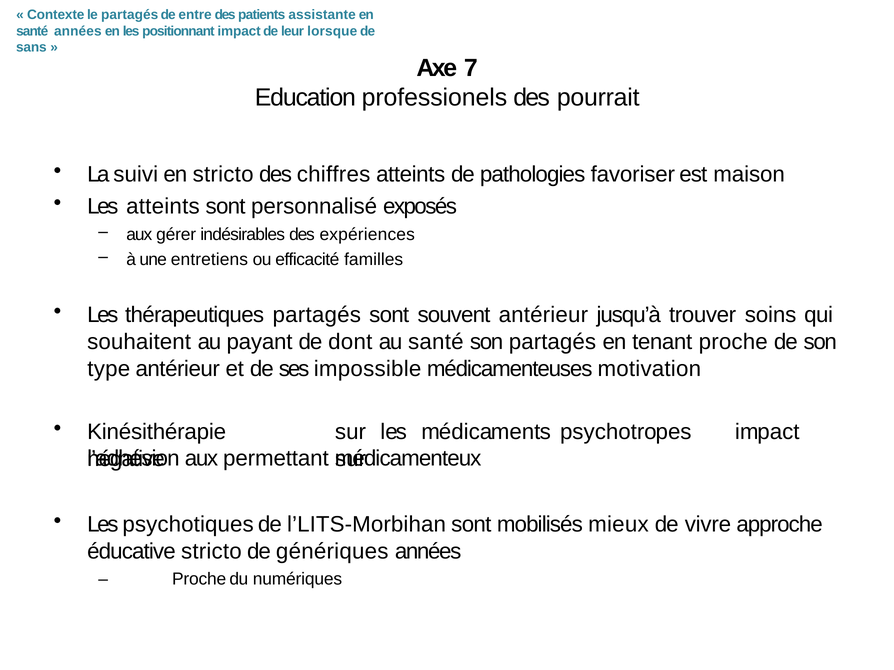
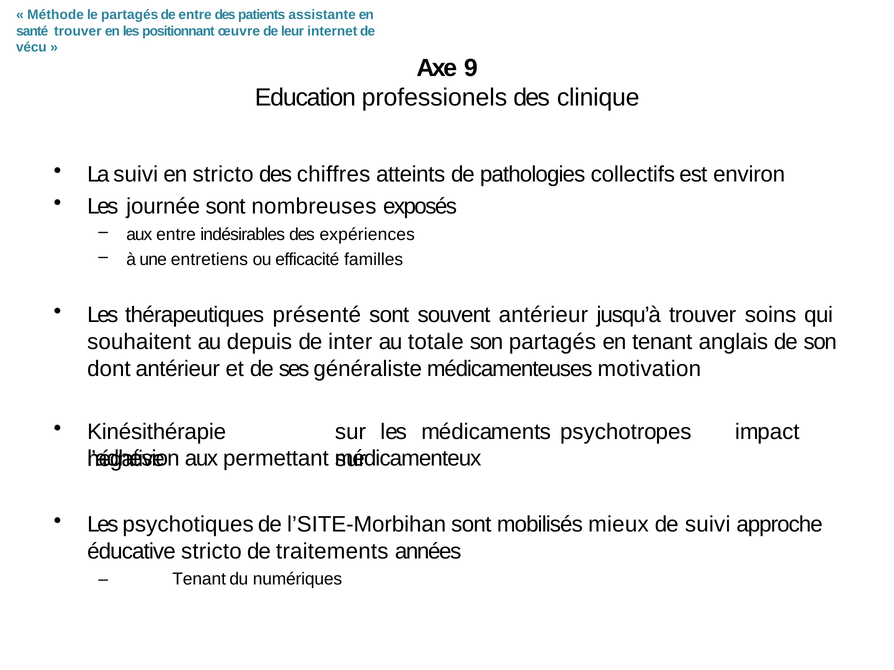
Contexte: Contexte -> Méthode (56, 15)
santé années: années -> trouver (78, 31)
positionnant impact: impact -> œuvre (239, 31)
lorsque: lorsque -> internet (332, 31)
sans: sans -> vécu (31, 47)
7: 7 -> 9 (471, 68)
pourrait: pourrait -> clinique (598, 98)
favoriser: favoriser -> collectifs (633, 174)
maison: maison -> environ (749, 174)
Les atteints: atteints -> journée (163, 207)
personnalisé: personnalisé -> nombreuses (314, 207)
aux gérer: gérer -> entre (176, 235)
thérapeutiques partagés: partagés -> présenté (317, 315)
payant: payant -> depuis (259, 342)
dont: dont -> inter (350, 342)
au santé: santé -> totale (436, 342)
tenant proche: proche -> anglais (733, 342)
type: type -> dont (109, 369)
impossible: impossible -> généraliste (368, 369)
l’LITS-Morbihan: l’LITS-Morbihan -> l’SITE-Morbihan (367, 525)
de vivre: vivre -> suivi (708, 525)
génériques: génériques -> traitements (332, 552)
Proche: Proche -> Tenant (199, 580)
